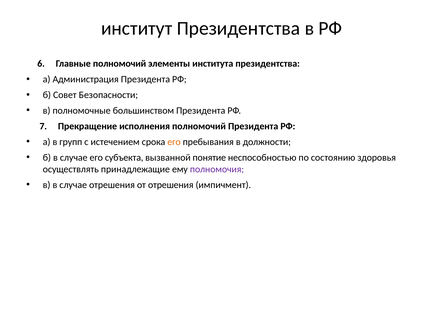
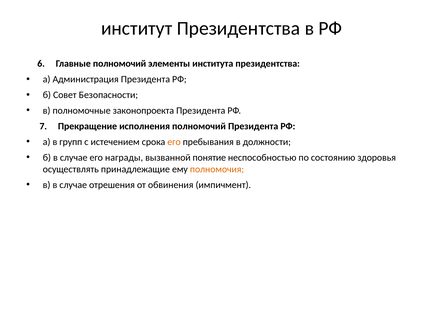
большинством: большинством -> законопроекта (143, 110)
субъекта: субъекта -> награды (124, 157)
полномочия colour: purple -> orange (217, 169)
от отрешения: отрешения -> обвинения (171, 185)
